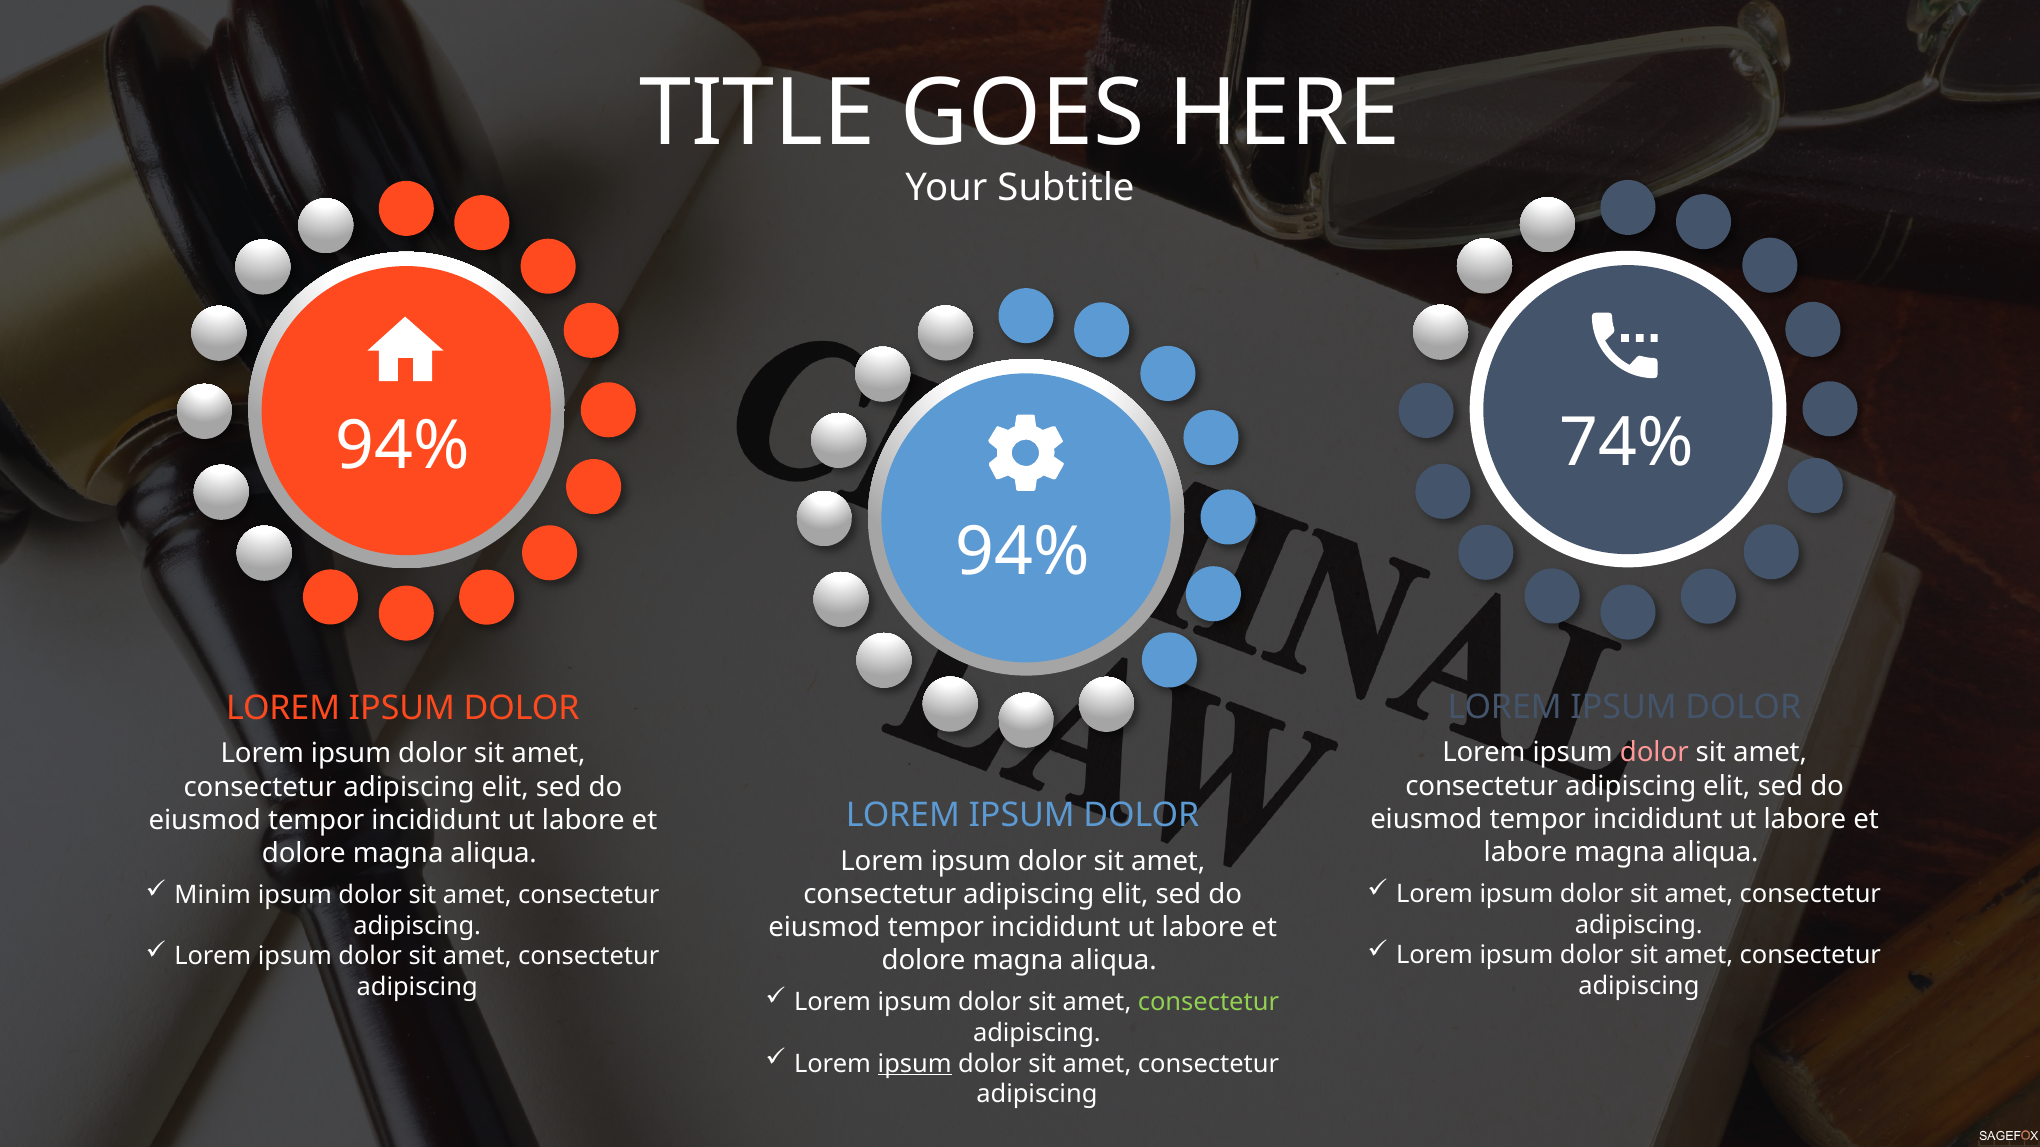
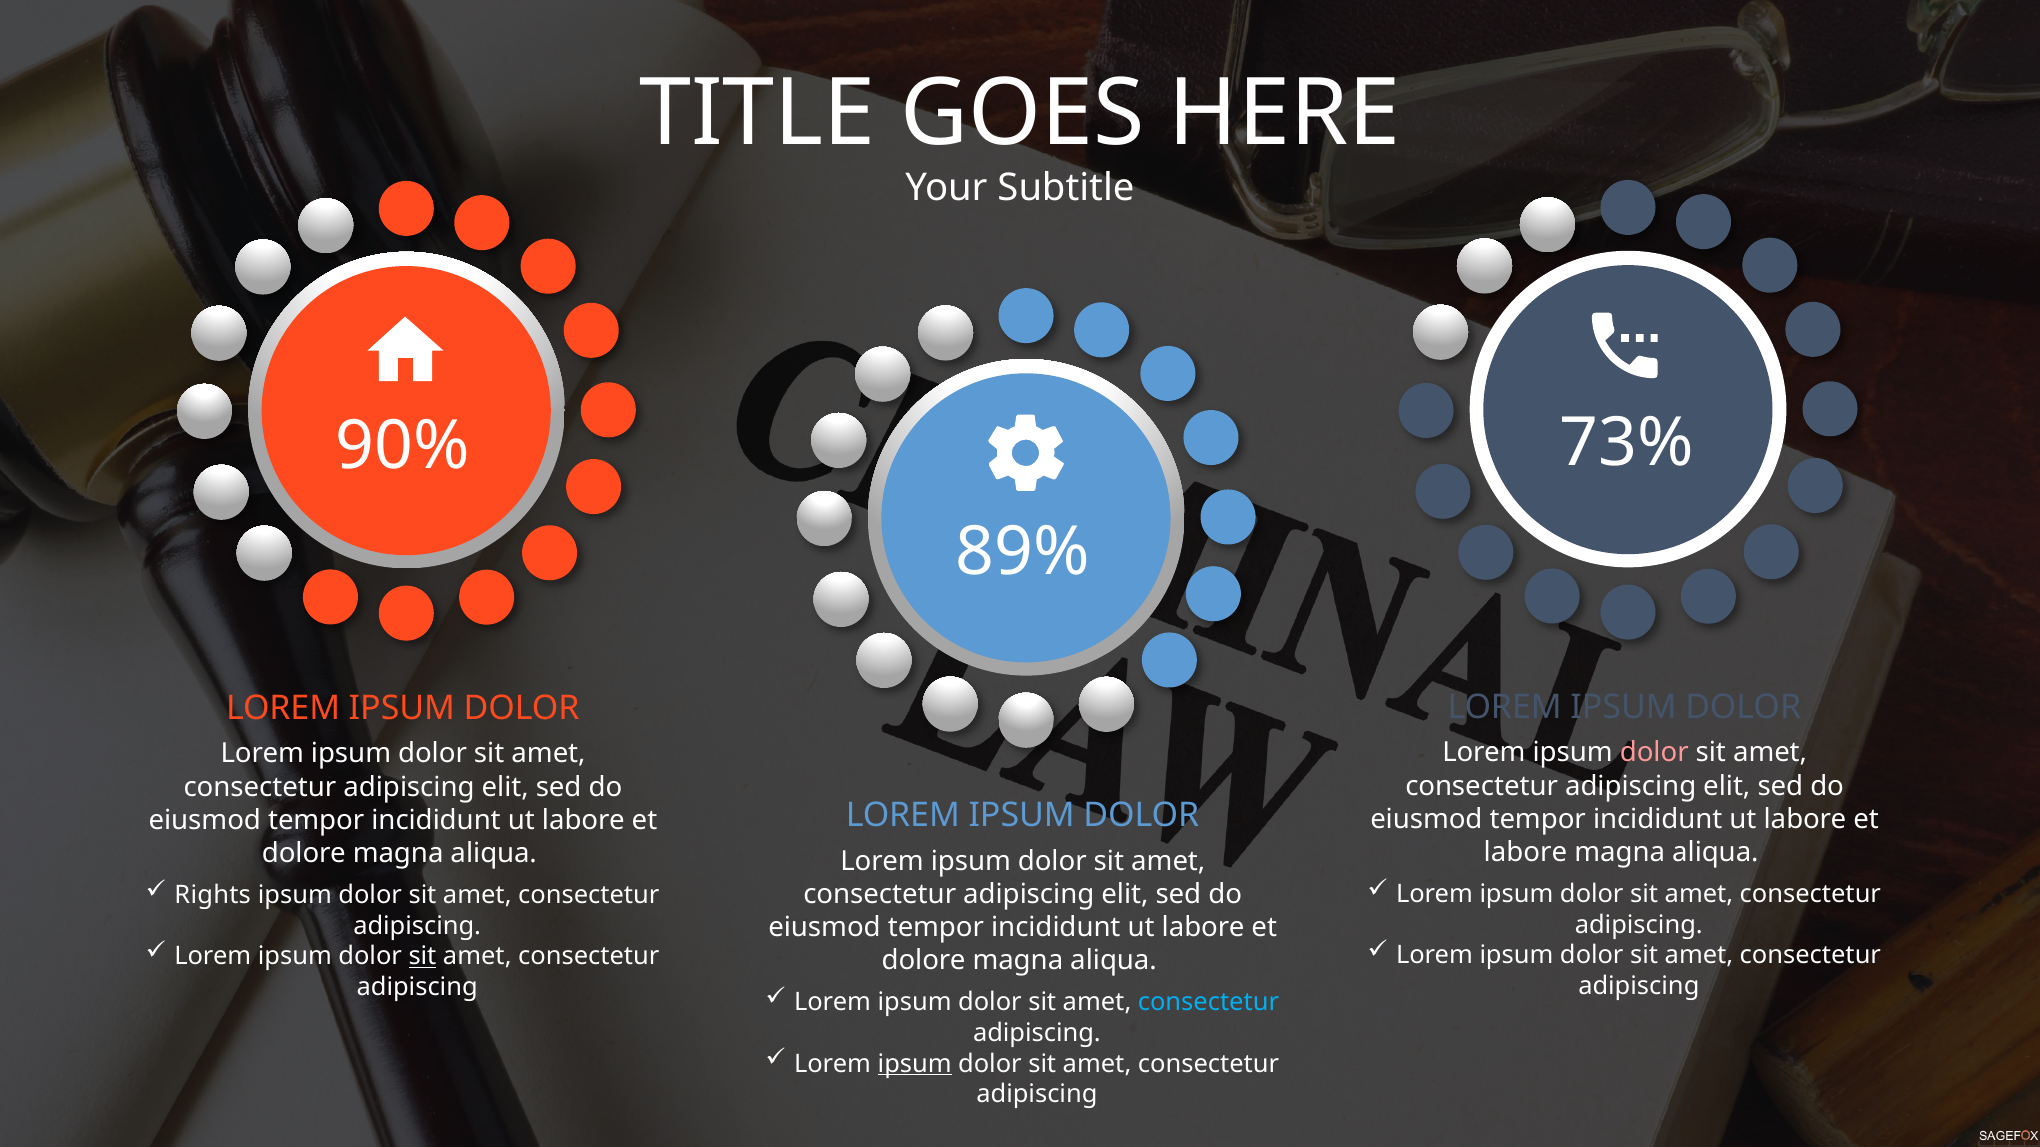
74%: 74% -> 73% (1627, 443)
94%: 94% -> 90% (403, 446)
94%: 94% -> 89% (1023, 552)
Minim: Minim -> Rights (213, 896)
sit underline: none -> present (423, 957)
consectetur colour: light green -> light blue (1208, 1003)
